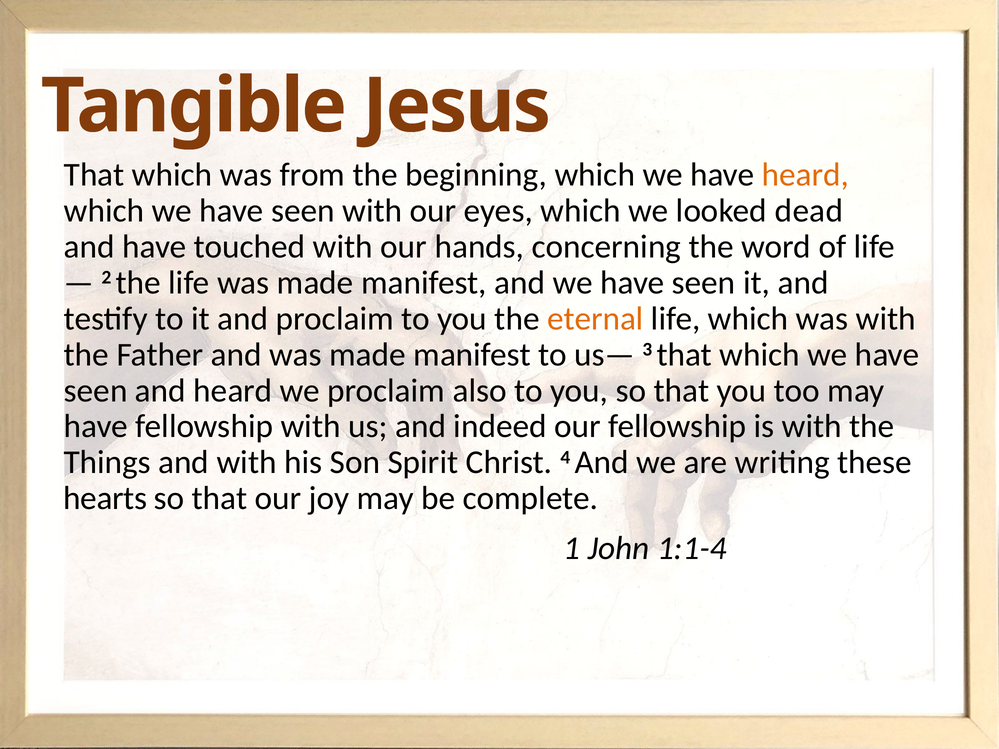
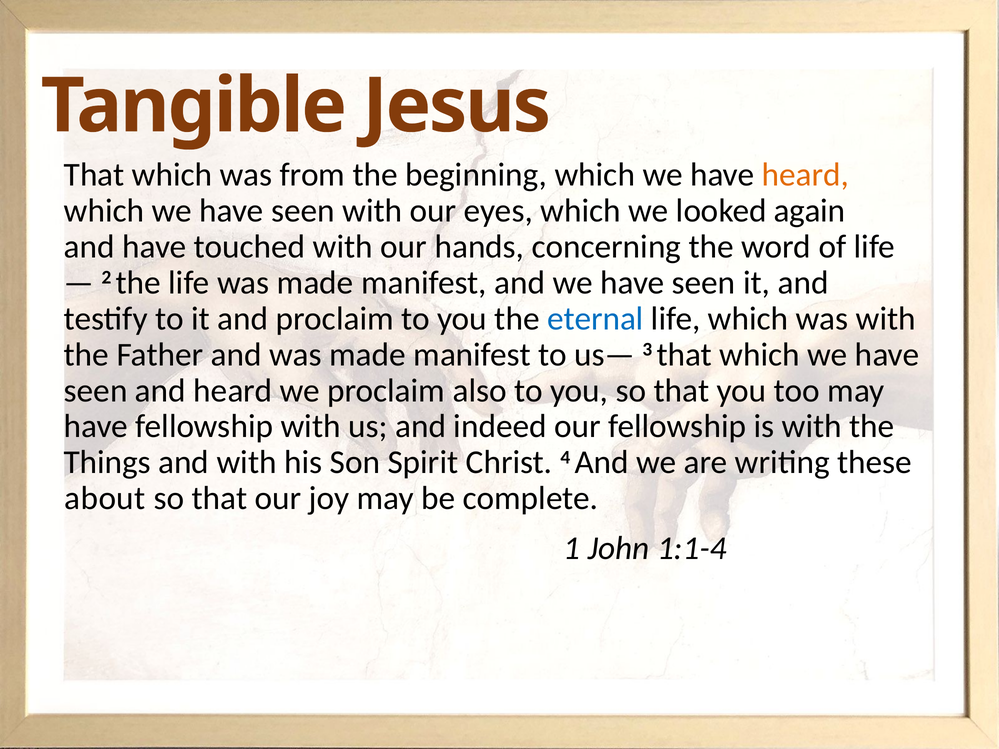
dead: dead -> again (809, 211)
eternal colour: orange -> blue (595, 319)
hearts: hearts -> about (105, 498)
